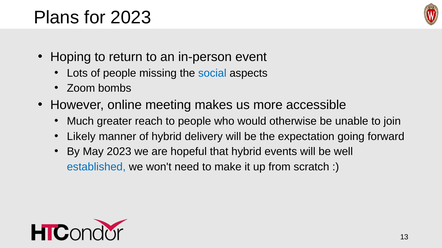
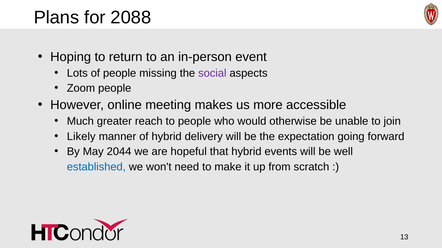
for 2023: 2023 -> 2088 (131, 17)
social colour: blue -> purple (212, 73)
Zoom bombs: bombs -> people (115, 88)
May 2023: 2023 -> 2044 (119, 152)
